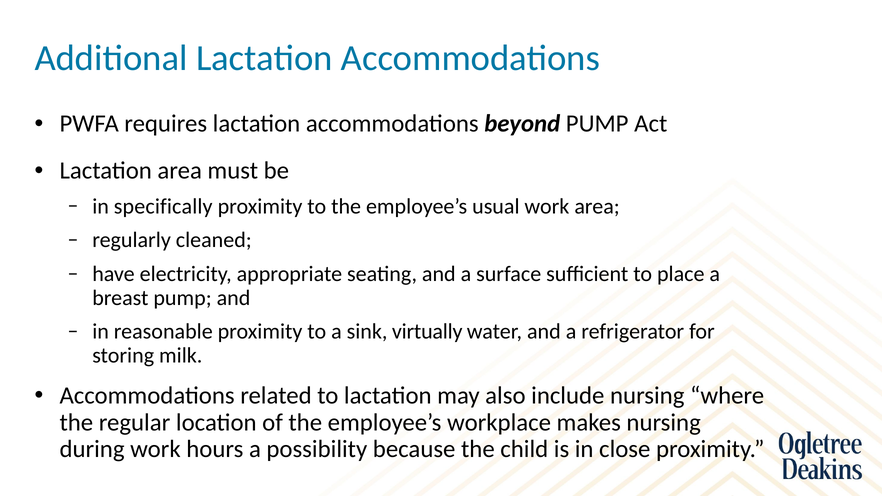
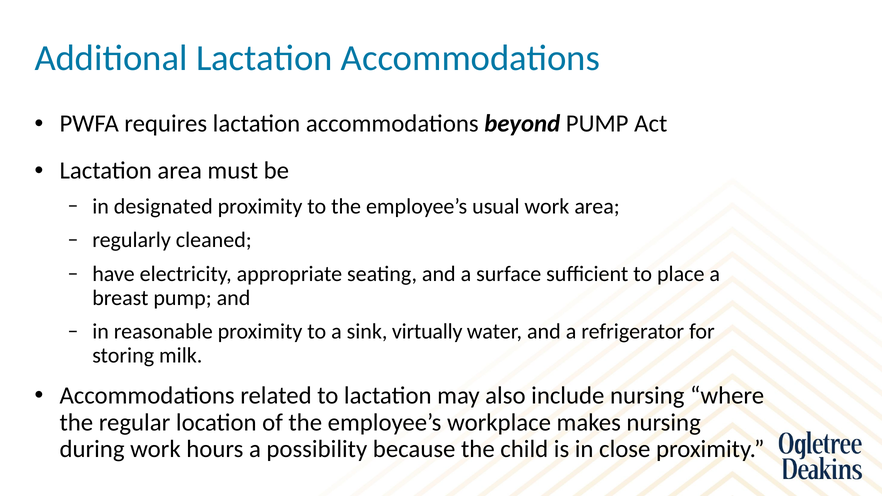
specifically: specifically -> designated (163, 206)
